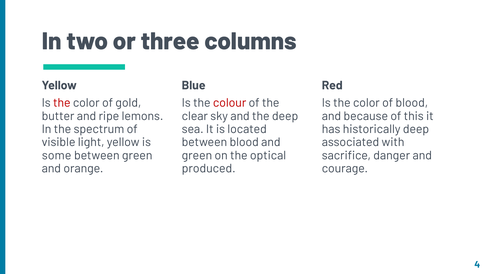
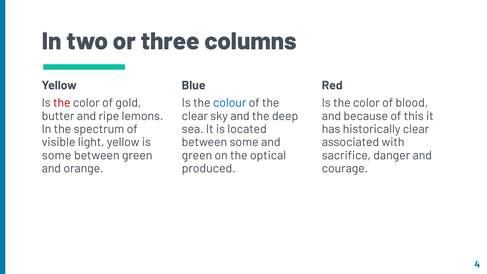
colour colour: red -> blue (230, 103)
historically deep: deep -> clear (416, 129)
between blood: blood -> some (244, 142)
